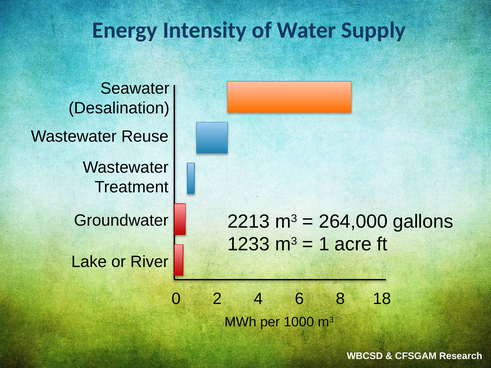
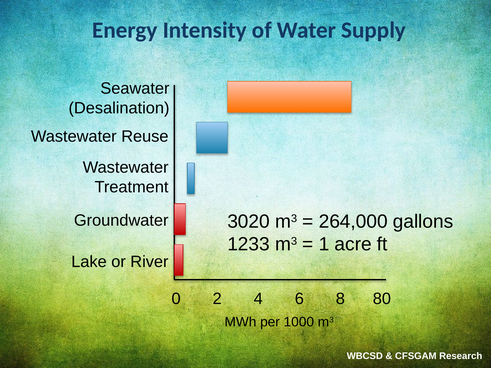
2213: 2213 -> 3020 (249, 222)
18: 18 -> 80 (382, 299)
